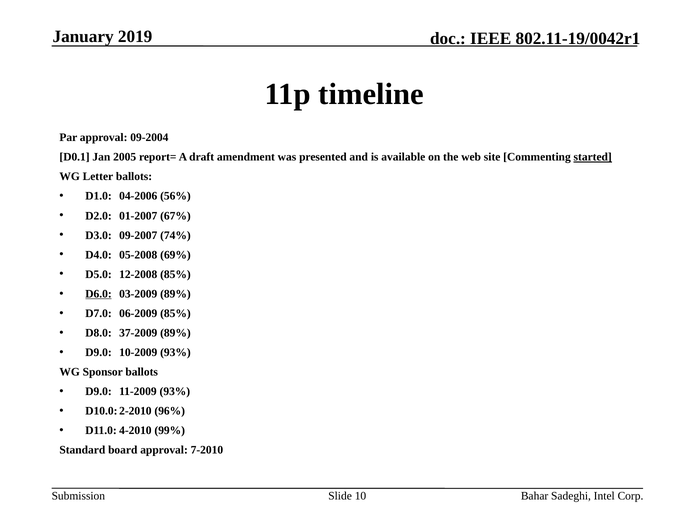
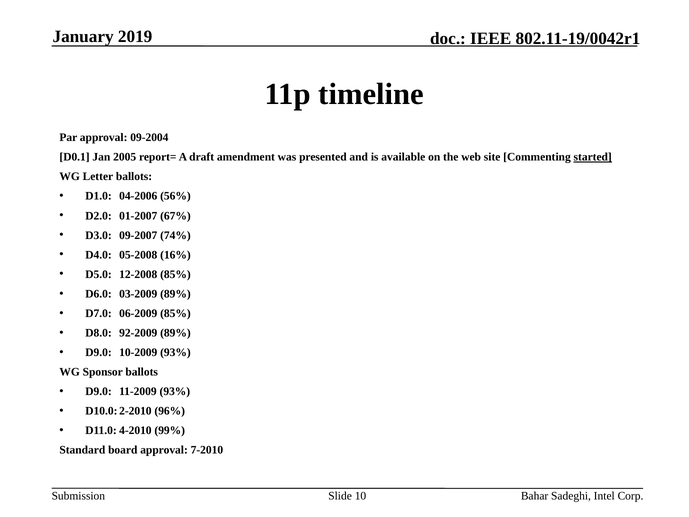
69%: 69% -> 16% (175, 255)
D6.0 underline: present -> none (99, 294)
37-2009: 37-2009 -> 92-2009 (138, 333)
